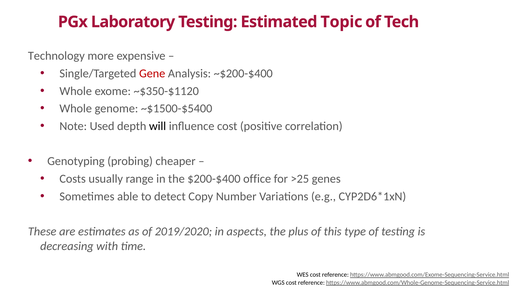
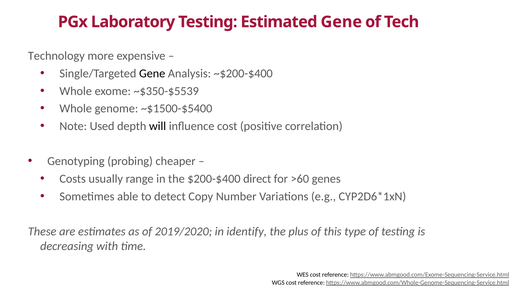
Estimated Topic: Topic -> Gene (341, 22)
Gene colour: red -> black (152, 73)
~$350-$1120: ~$350-$1120 -> ~$350-$5539 (166, 91)
office: office -> direct (257, 179)
>25: >25 -> >60 (300, 179)
aspects: aspects -> identify (247, 232)
